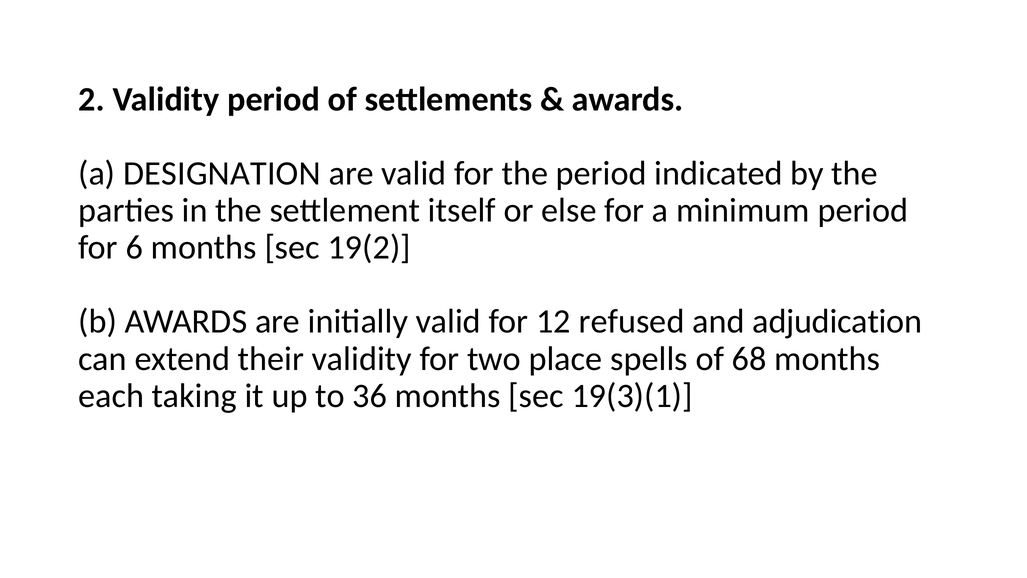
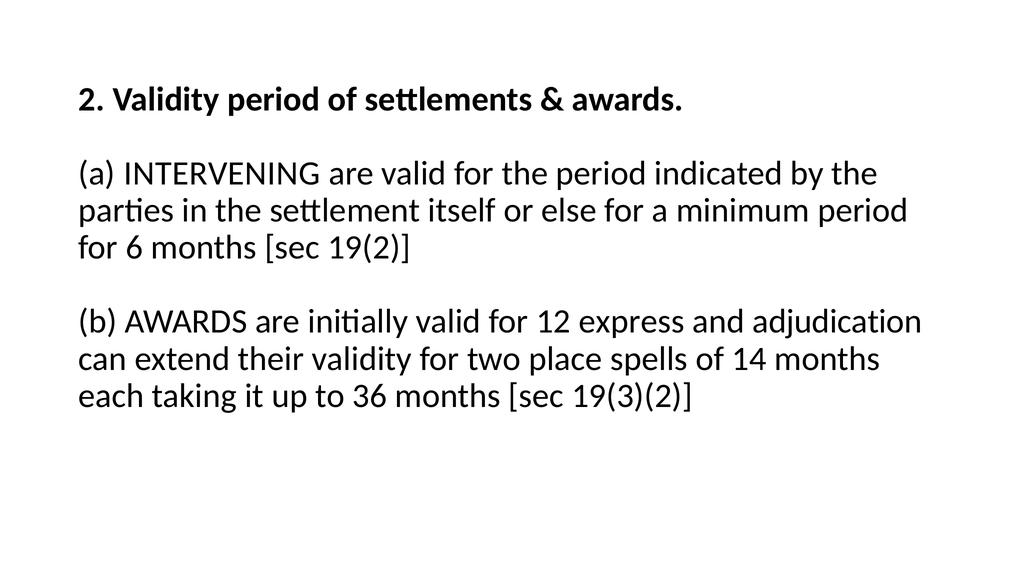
DESIGNATION: DESIGNATION -> INTERVENING (222, 174)
refused: refused -> express (632, 322)
68: 68 -> 14 (749, 359)
19(3)(1: 19(3)(1 -> 19(3)(2 (632, 396)
